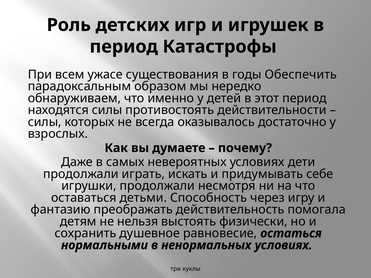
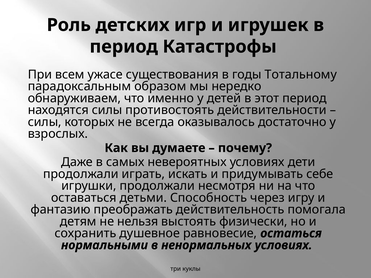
Обеспечить: Обеспечить -> Тотальному (301, 75)
